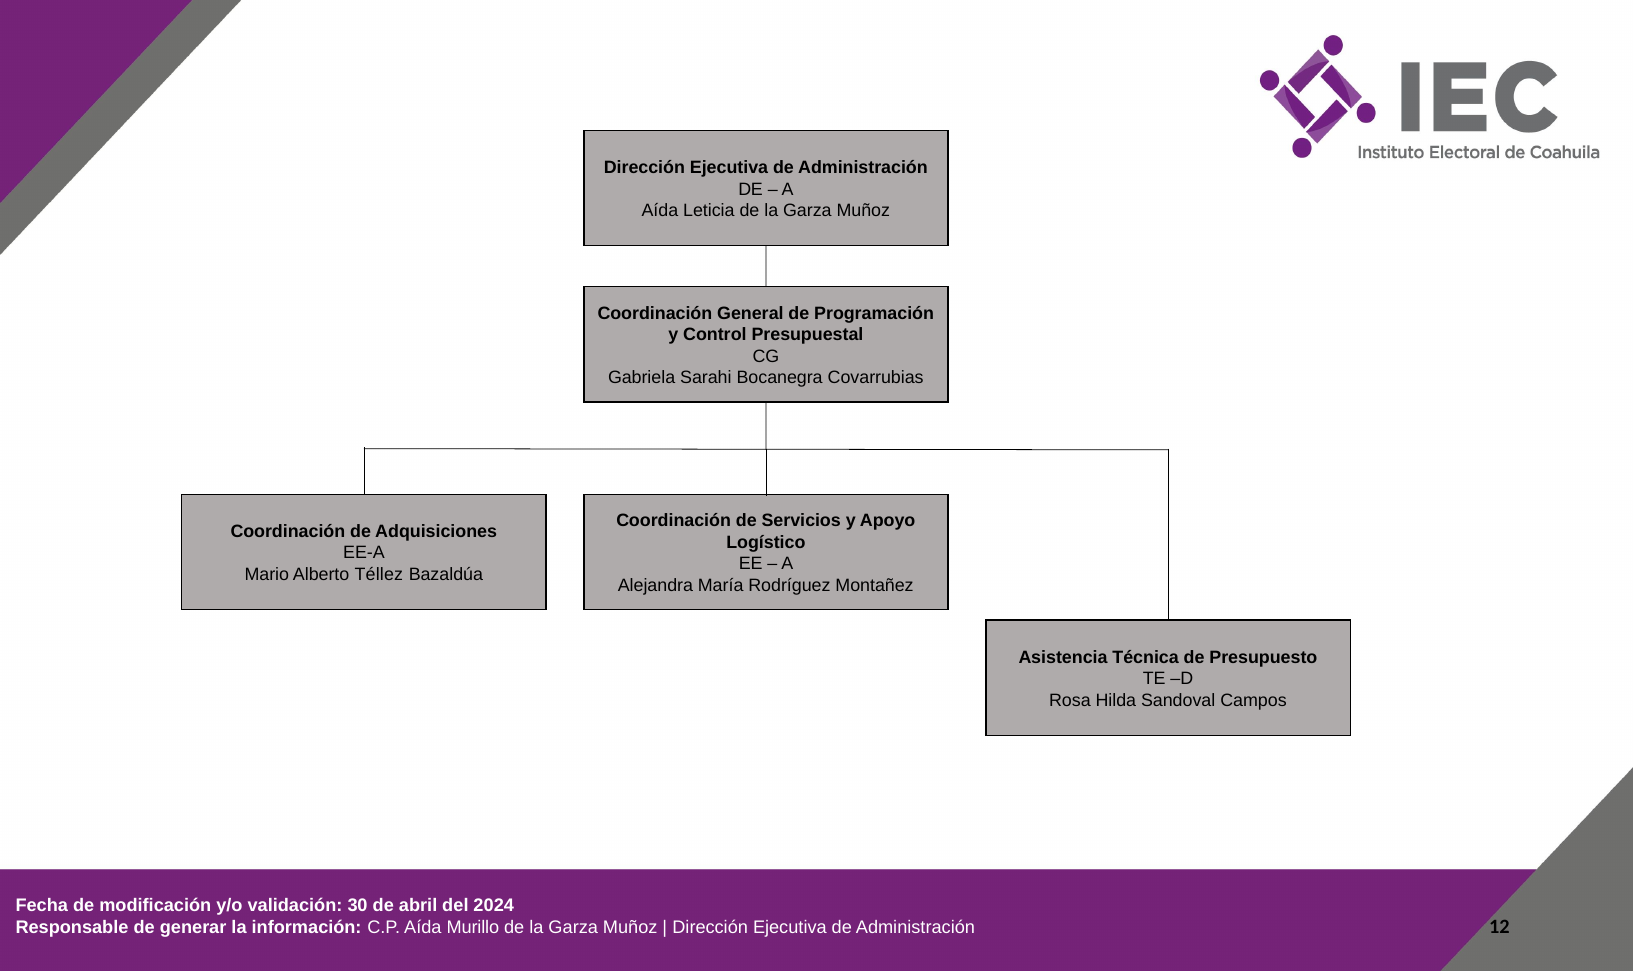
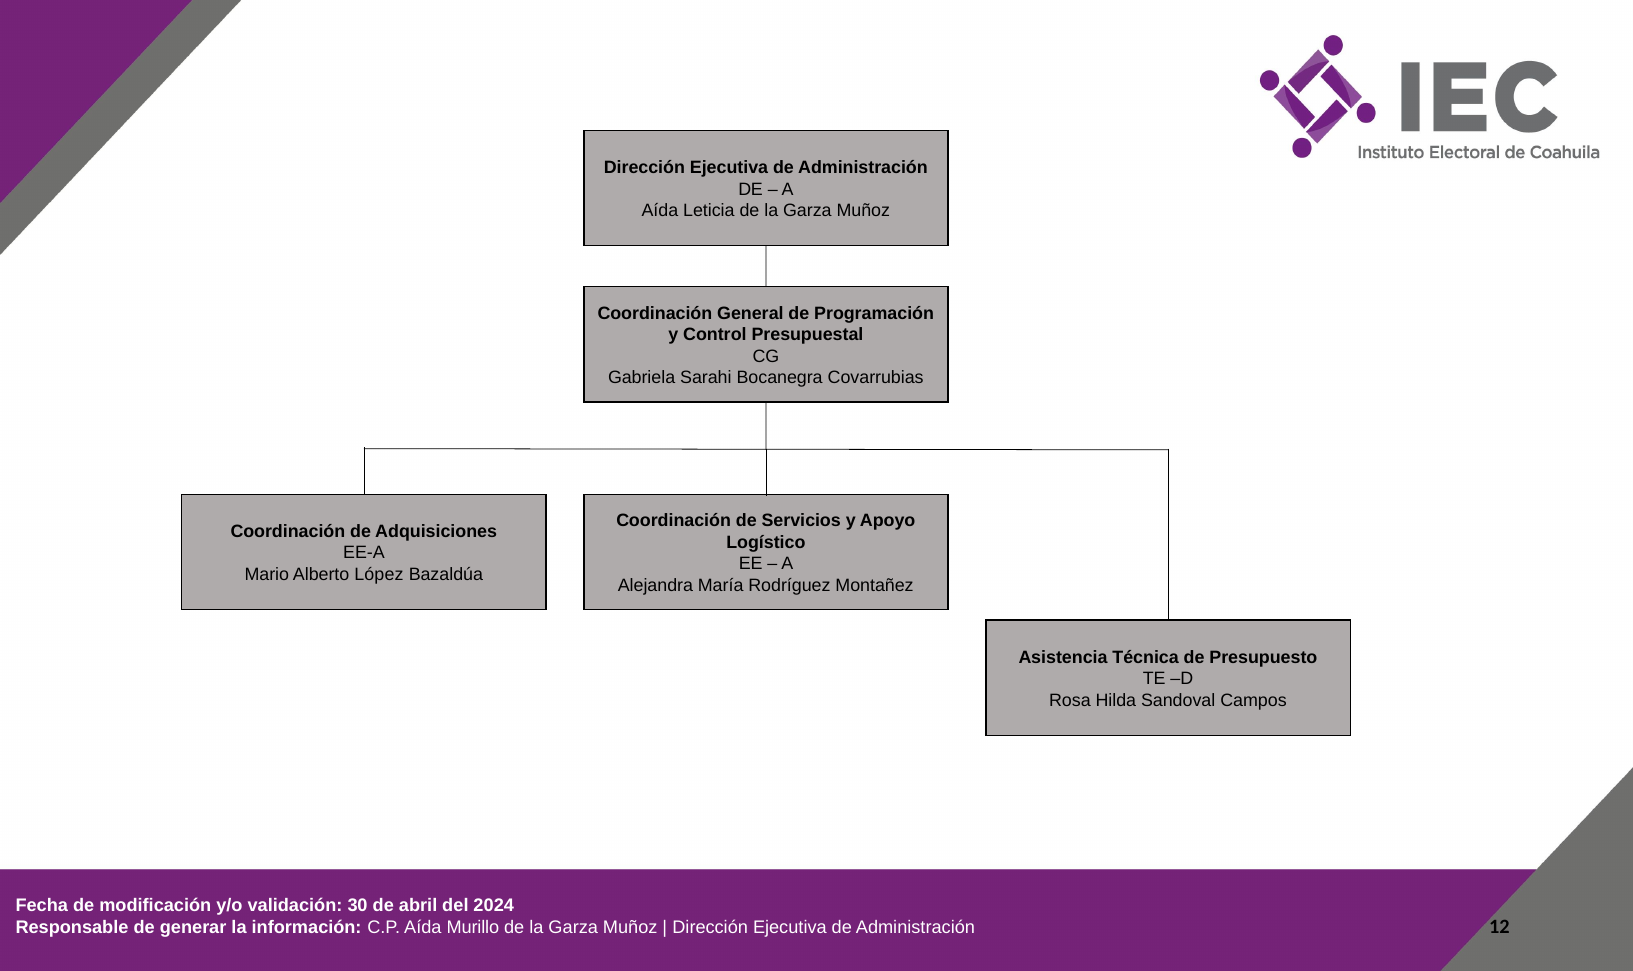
Téllez: Téllez -> López (379, 575)
